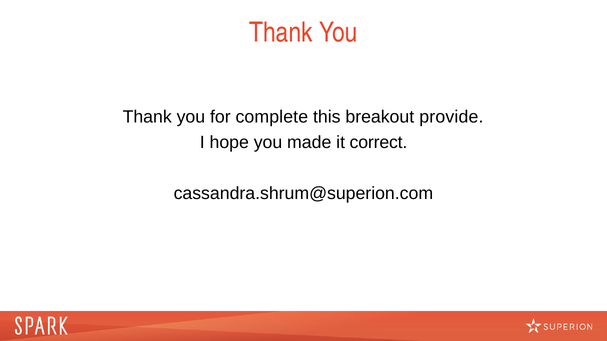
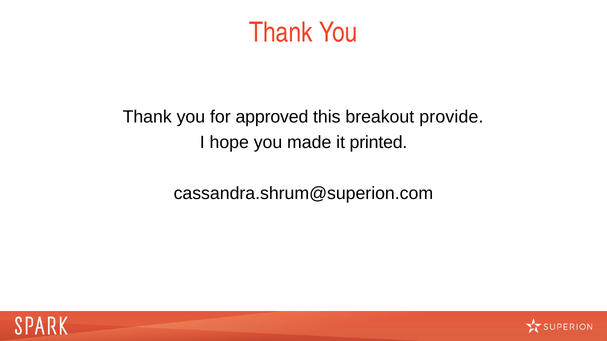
complete: complete -> approved (272, 117)
correct: correct -> printed (378, 143)
